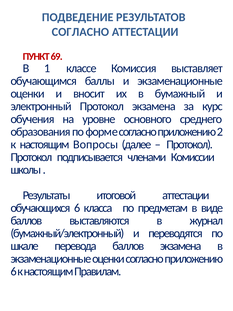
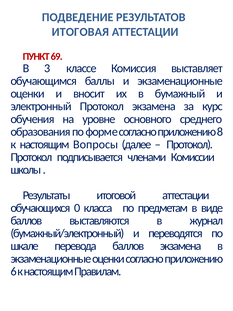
СОГЛАСНО: СОГЛАСНО -> ИТОГОВАЯ (80, 32)
1: 1 -> 3 (47, 68)
2: 2 -> 8 (220, 132)
обучающихся 6: 6 -> 0 (77, 208)
